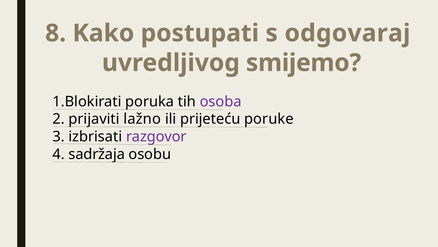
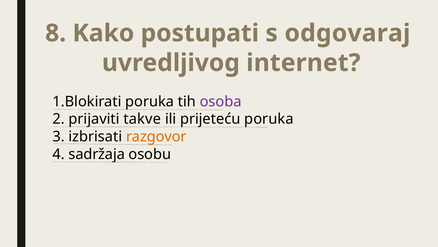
smijemo: smijemo -> internet (303, 63)
lažno: lažno -> takve (142, 119)
prijeteću poruke: poruke -> poruka (269, 119)
razgovor colour: purple -> orange (156, 136)
